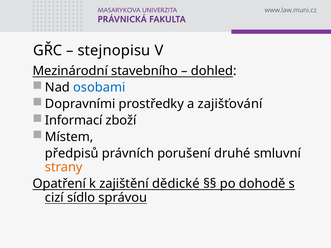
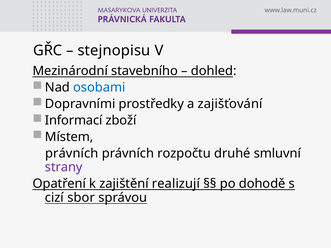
předpisů: předpisů -> právních (72, 153)
porušení: porušení -> rozpočtu (184, 153)
strany colour: orange -> purple (64, 167)
dědické: dědické -> realizují (176, 184)
sídlo: sídlo -> sbor (81, 198)
